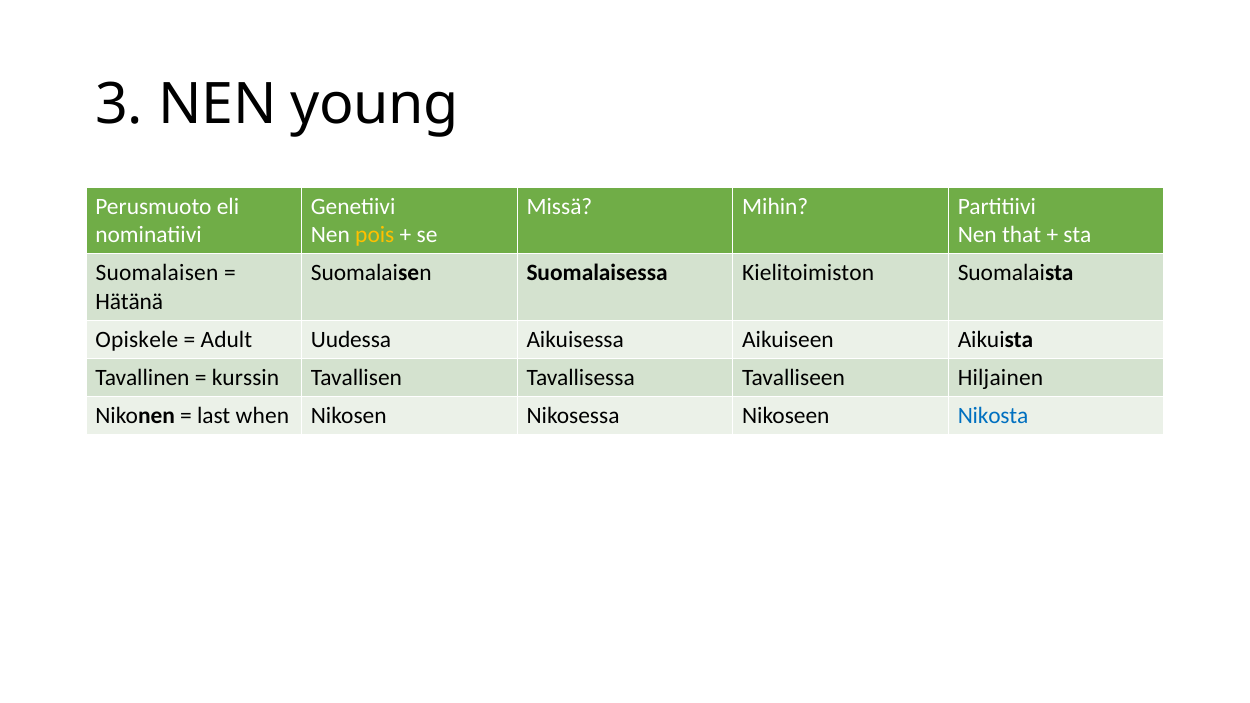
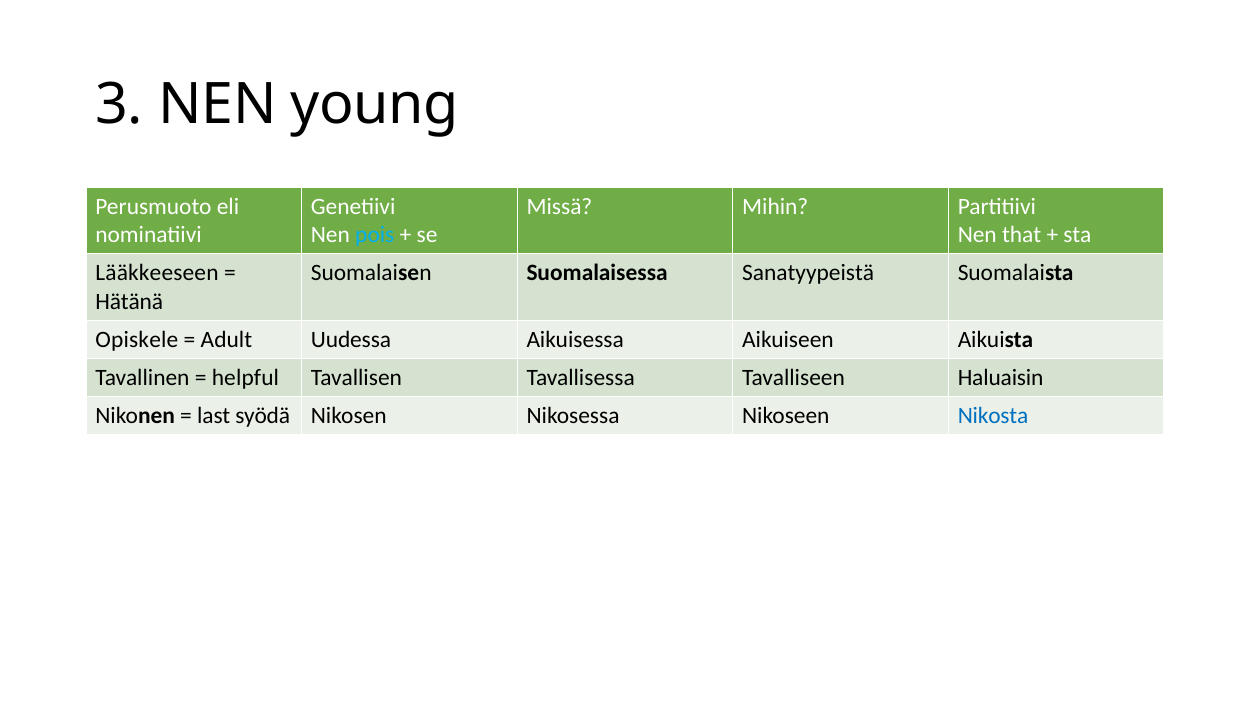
pois colour: yellow -> light blue (375, 235)
Suomalaisen: Suomalaisen -> Lääkkeeseen (157, 273)
Kielitoimiston: Kielitoimiston -> Sanatyypeistä (808, 273)
kurssin: kurssin -> helpful (245, 378)
Hiljainen: Hiljainen -> Haluaisin (1001, 378)
when: when -> syödä (263, 416)
